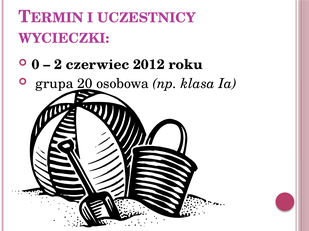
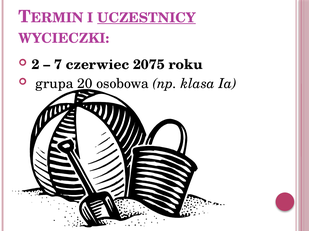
UCZESTNICY underline: none -> present (147, 18)
0: 0 -> 2 (36, 65)
2: 2 -> 7 (58, 65)
2012: 2012 -> 2075 (149, 65)
